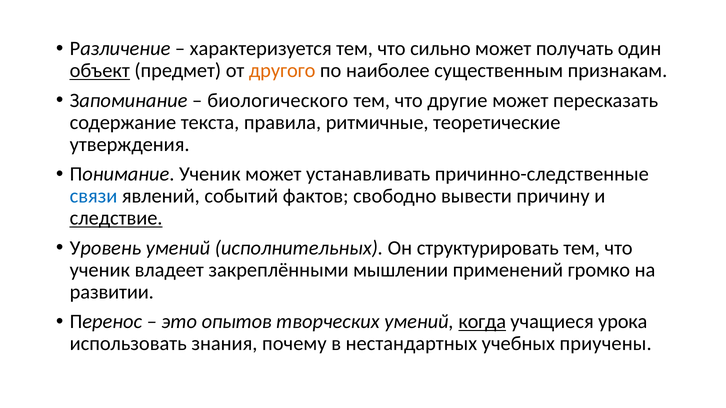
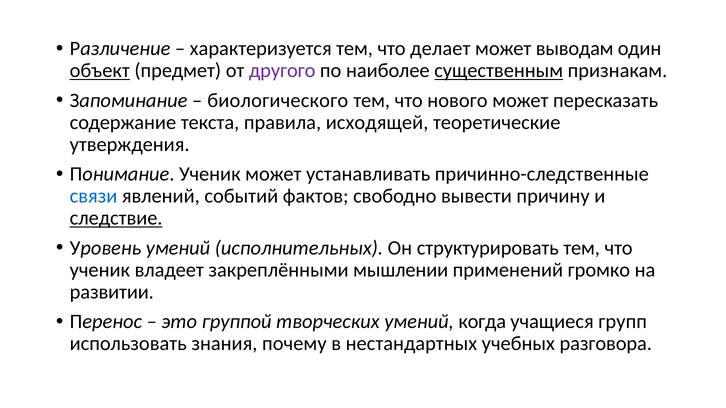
сильно: сильно -> делает (440, 49)
получать: получать -> выводам (575, 49)
другого colour: orange -> purple (282, 71)
существенным underline: none -> present (499, 71)
другие: другие -> нового (457, 100)
ритмичные: ритмичные -> исходящей (377, 123)
опытов: опытов -> группой (237, 322)
когда underline: present -> none (482, 322)
урока: урока -> групп (623, 322)
приучены: приучены -> разговора (606, 344)
